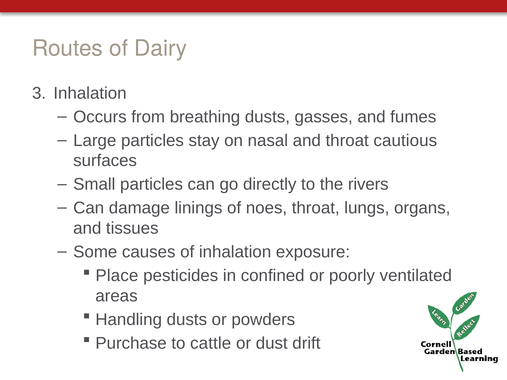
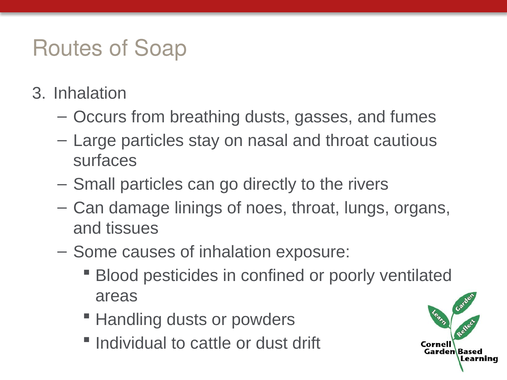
Dairy: Dairy -> Soap (161, 48)
Place: Place -> Blood (117, 276)
Purchase: Purchase -> Individual (131, 343)
